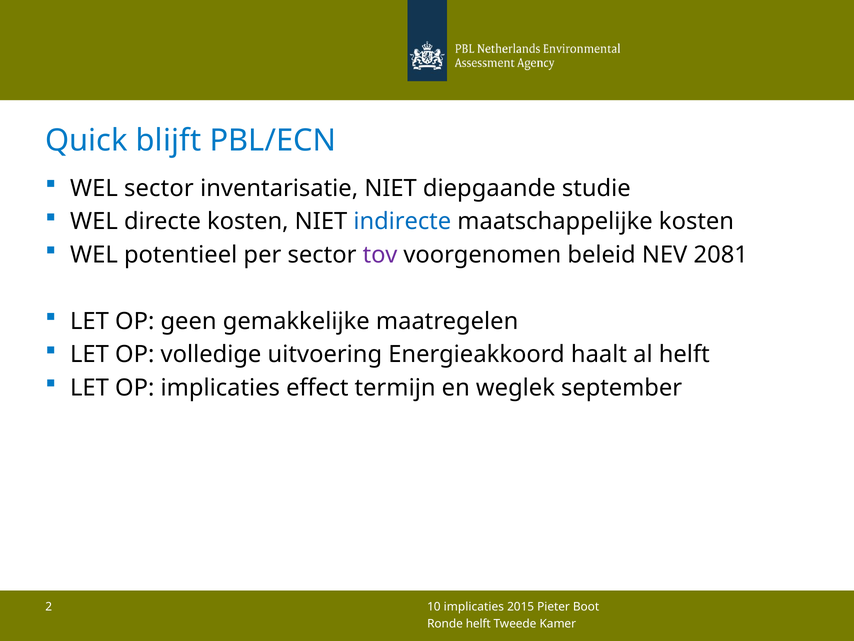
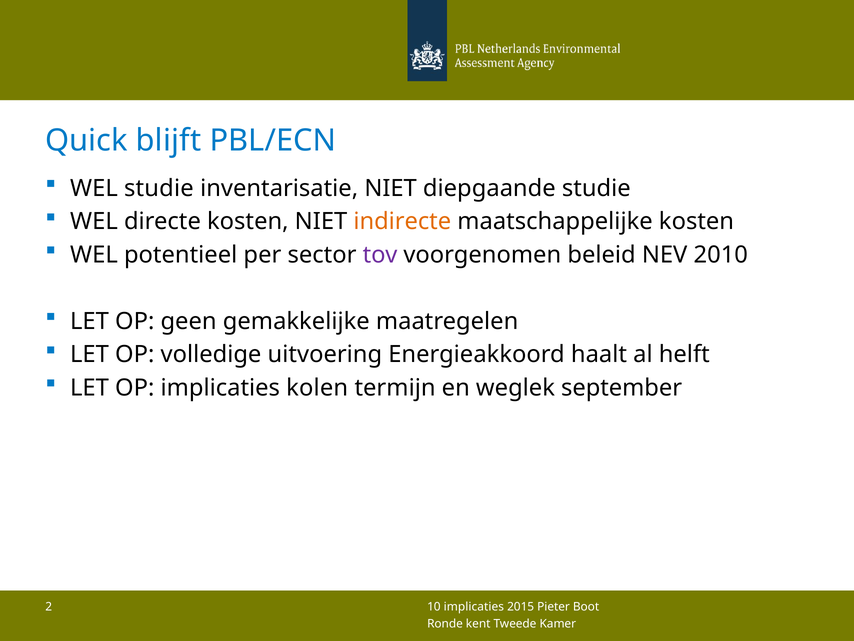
WEL sector: sector -> studie (159, 188)
indirecte colour: blue -> orange (402, 221)
2081: 2081 -> 2010 (721, 255)
effect: effect -> kolen (317, 387)
Ronde helft: helft -> kent (478, 623)
